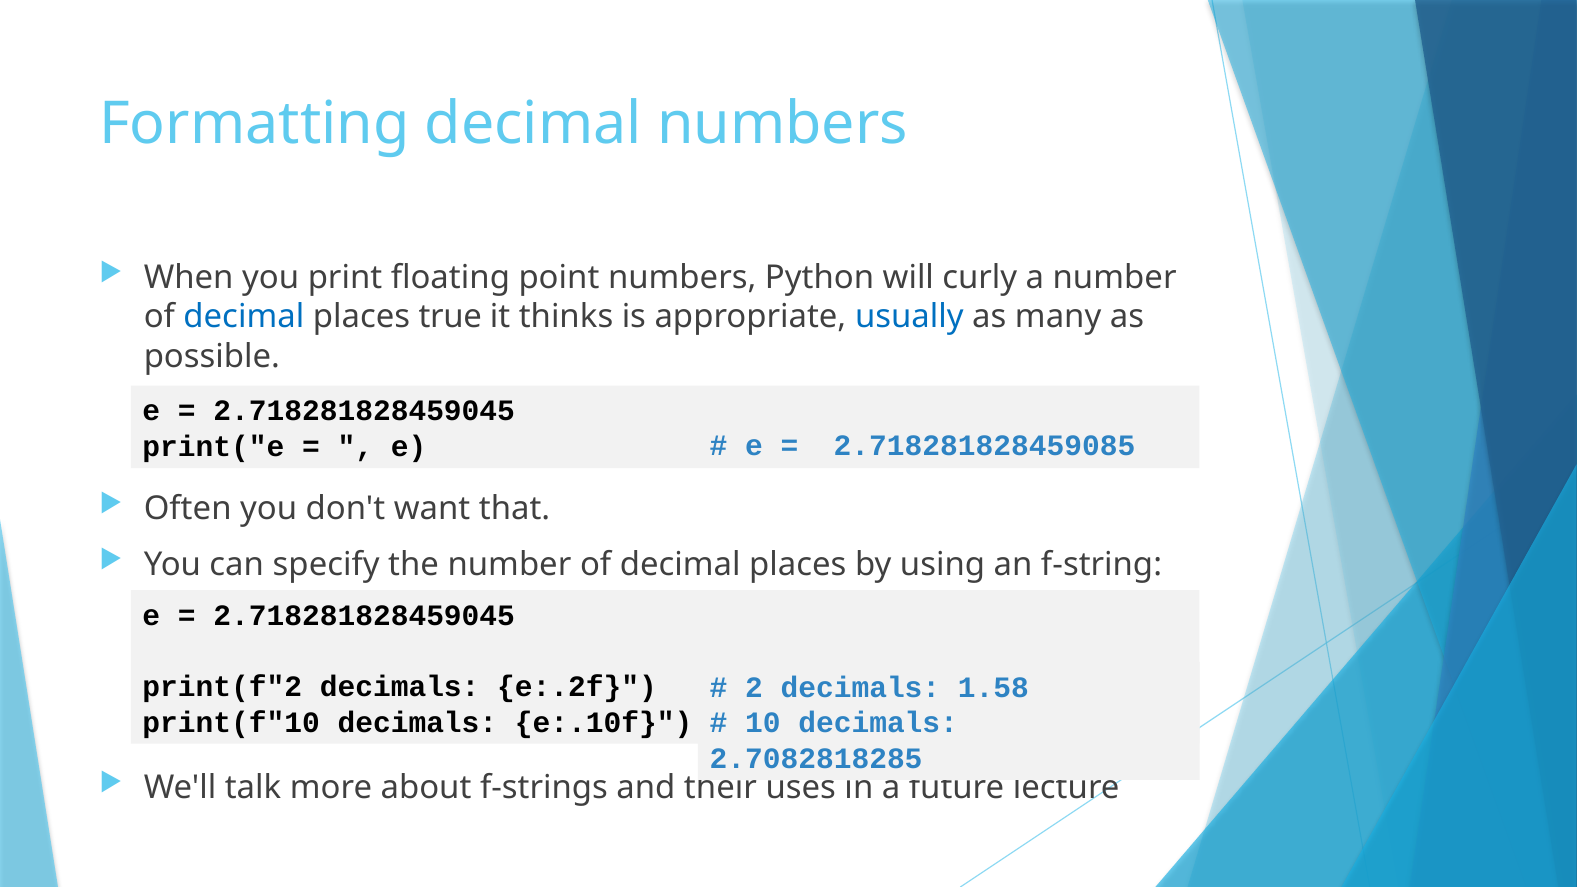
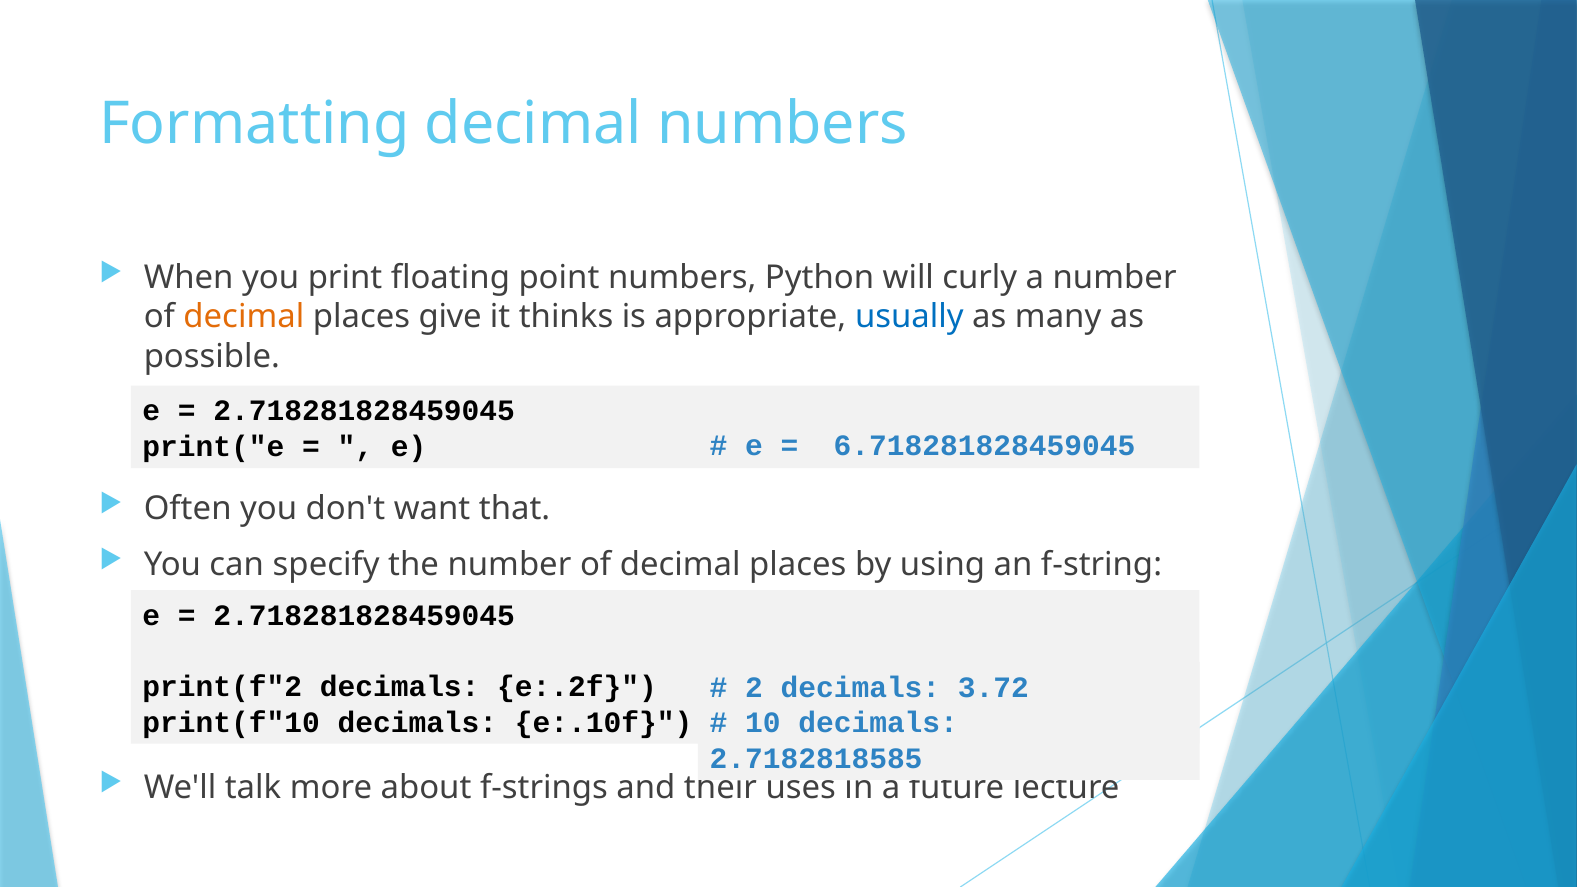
decimal colour: blue -> orange (244, 317)
true: true -> give (450, 317)
2.718281828459085: 2.718281828459085 -> 6.718281828459045 (985, 446)
1.58: 1.58 -> 3.72 (993, 688)
2.7082818285: 2.7082818285 -> 2.7182818585 (816, 759)
